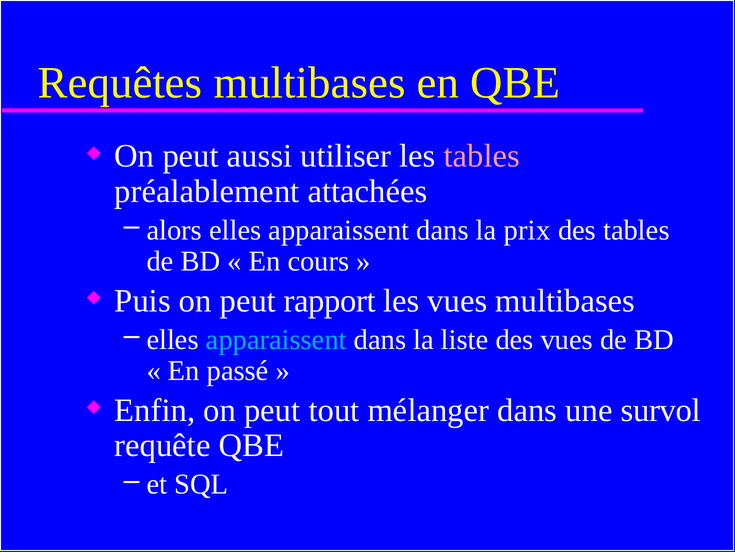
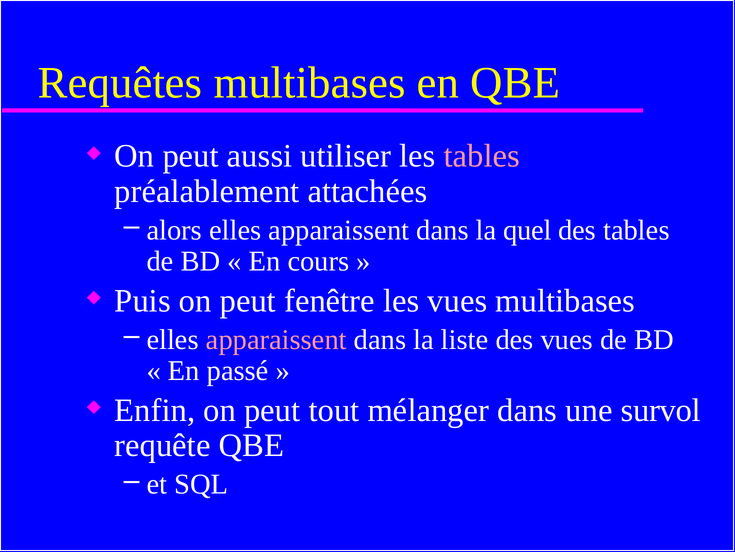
prix: prix -> quel (527, 230)
rapport: rapport -> fenêtre (330, 300)
apparaissent colour: light blue -> pink (276, 339)
